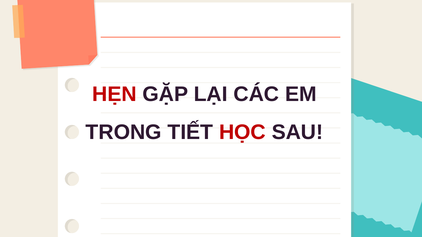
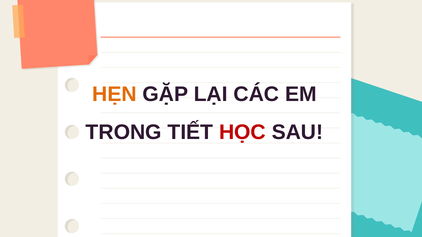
HẸN colour: red -> orange (114, 94)
